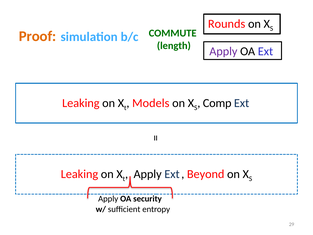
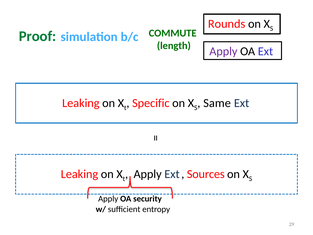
Proof colour: orange -> green (38, 36)
Models: Models -> Specific (151, 103)
Comp: Comp -> Same (217, 103)
Beyond: Beyond -> Sources (206, 174)
